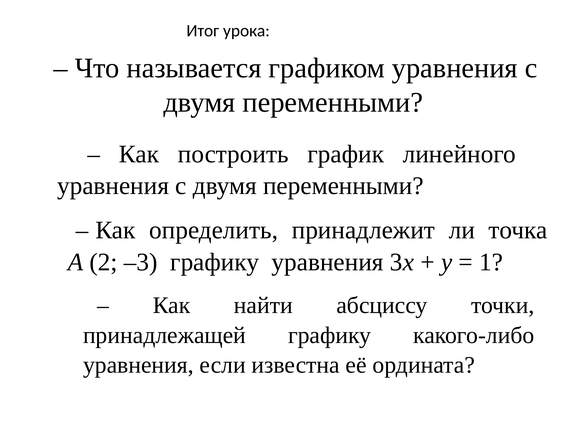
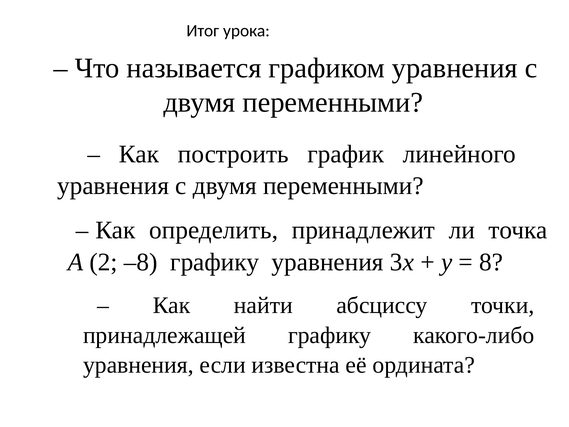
–3: –3 -> –8 (141, 262)
1: 1 -> 8 (491, 262)
